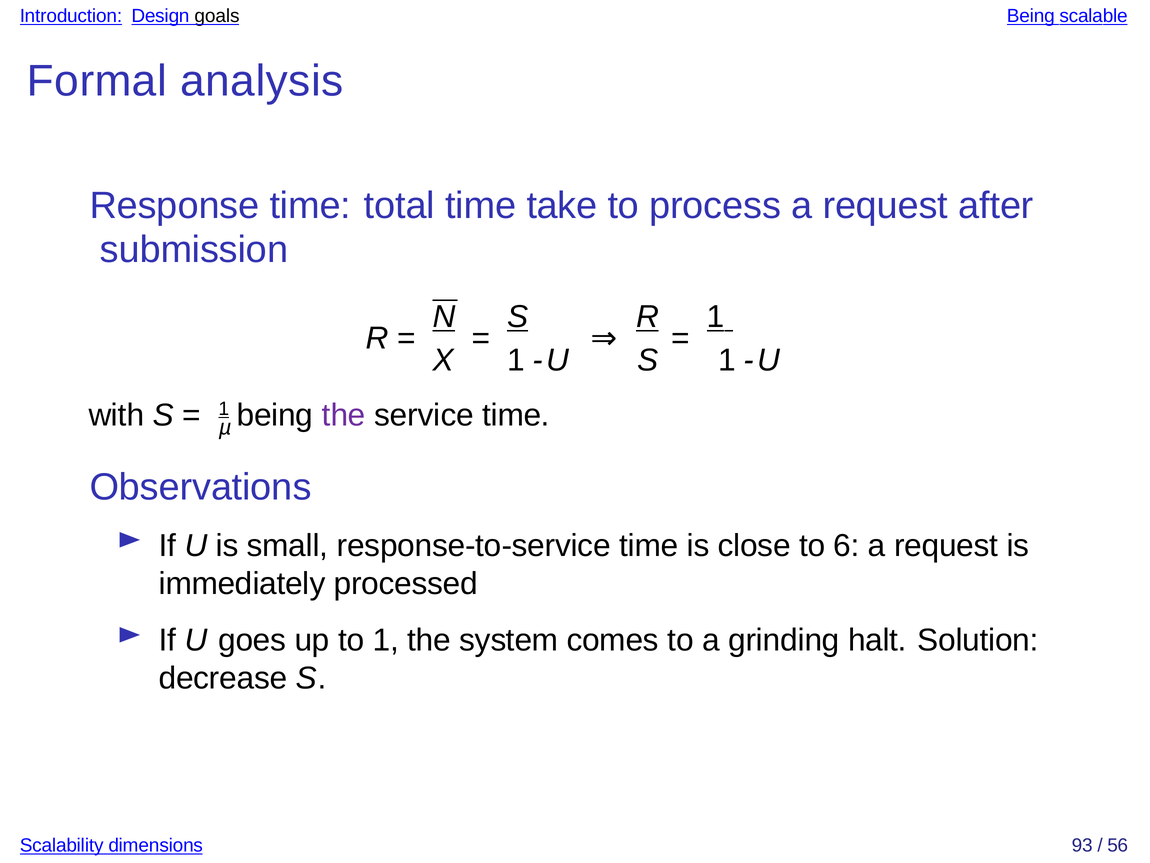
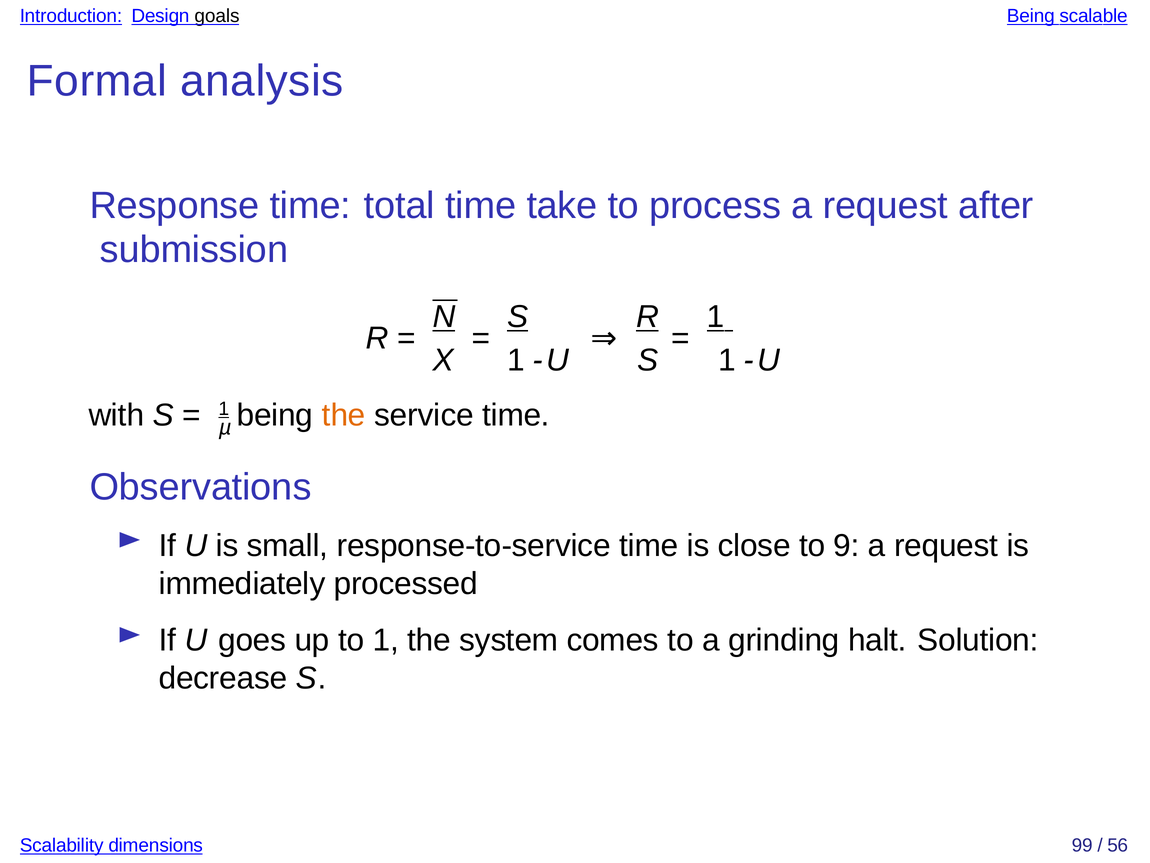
the colour: purple -> orange (344, 415)
6: 6 -> 9 (847, 546)
93: 93 -> 99 (1082, 846)
